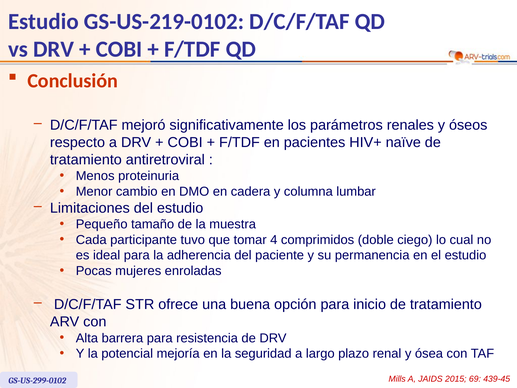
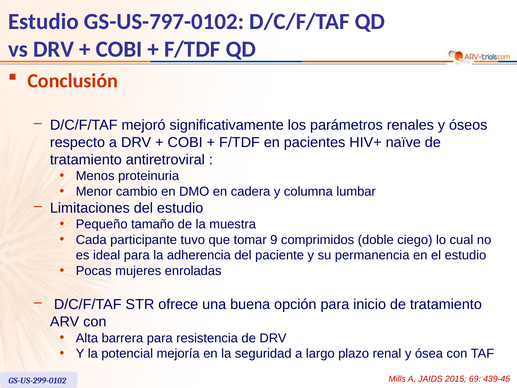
GS-US-219-0102: GS-US-219-0102 -> GS-US-797-0102 (164, 22)
4: 4 -> 9 (274, 240)
